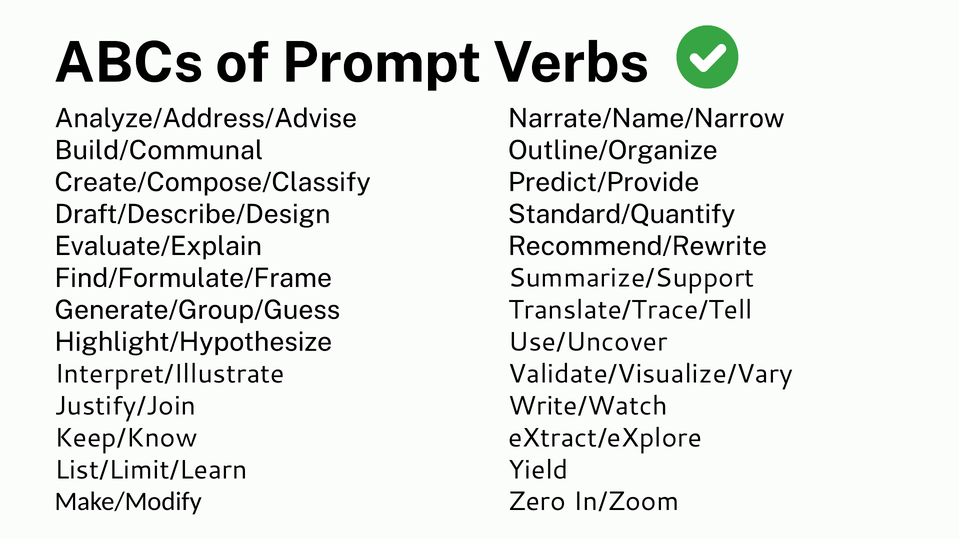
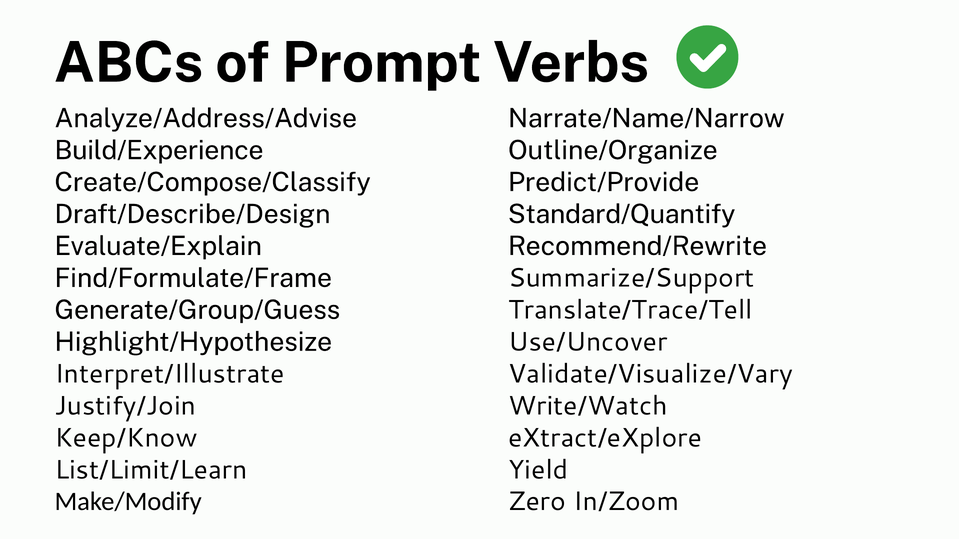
Build/Communal: Build/Communal -> Build/Experience (159, 151)
